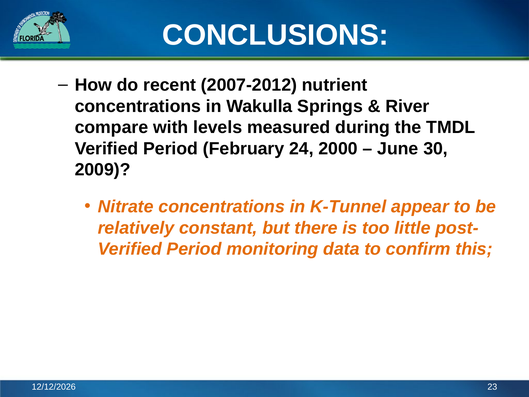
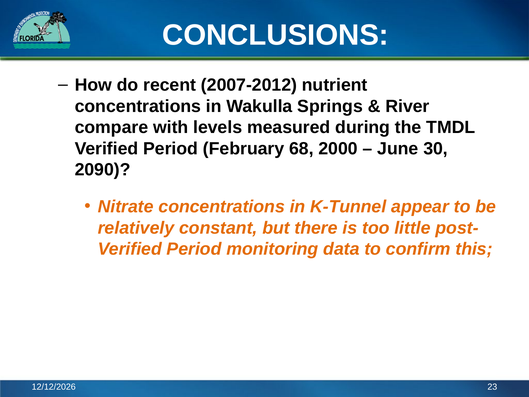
24: 24 -> 68 (301, 148)
2009: 2009 -> 2090 (103, 170)
